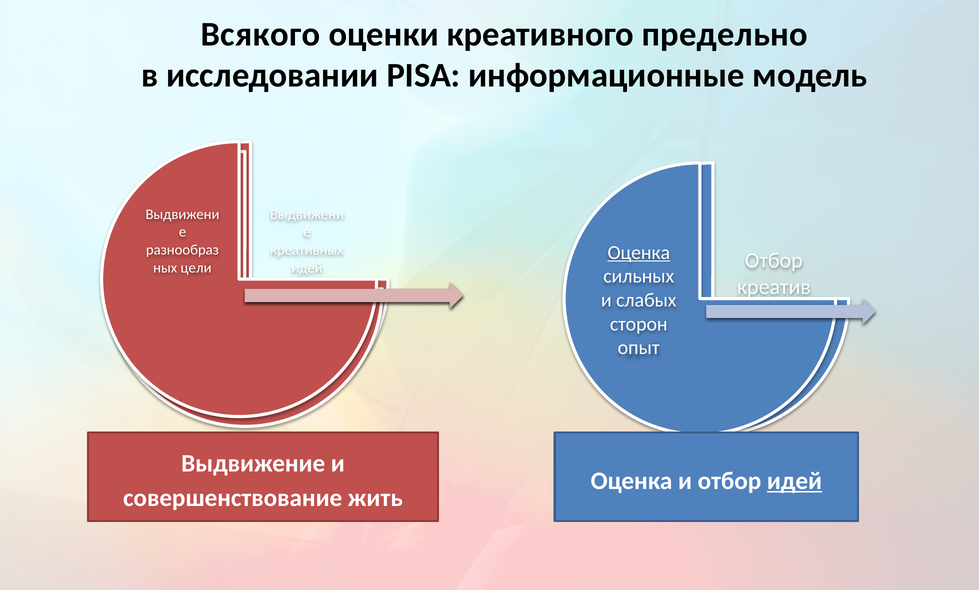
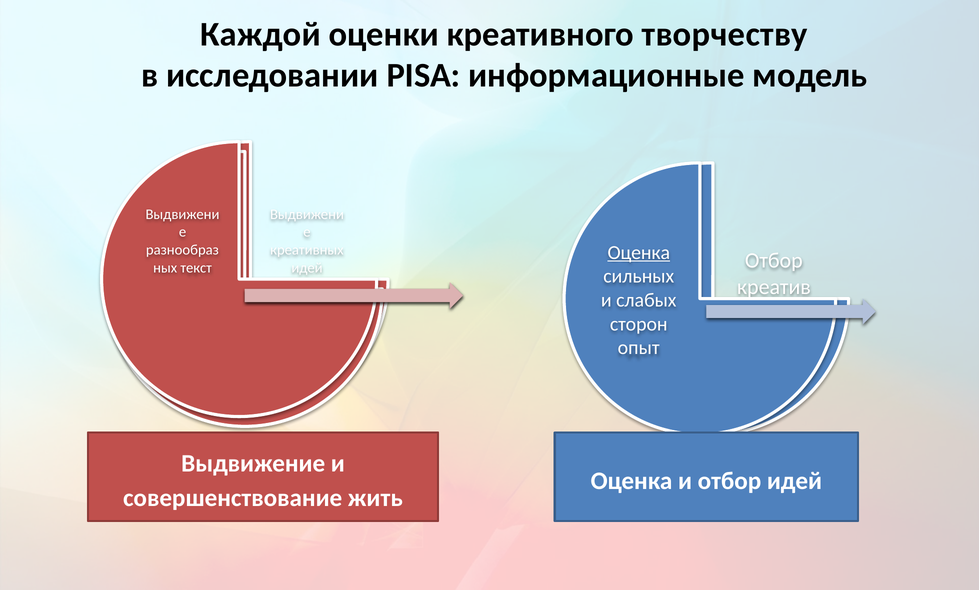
Всякого: Всякого -> Каждой (261, 34)
предельно: предельно -> творчеству (725, 34)
цели: цели -> текст (196, 268)
идей underline: present -> none (794, 481)
